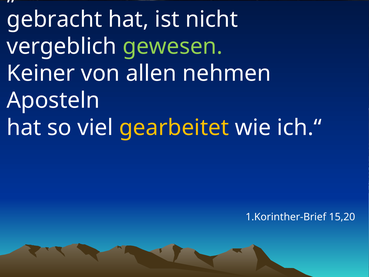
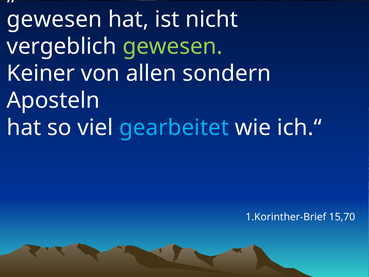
gebracht: gebracht -> gewesen (54, 19)
nehmen: nehmen -> sondern (227, 73)
gearbeitet colour: yellow -> light blue (174, 128)
15,20: 15,20 -> 15,70 (342, 217)
